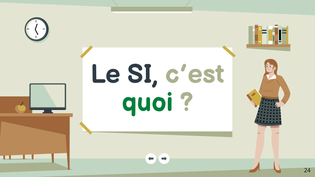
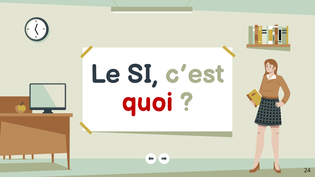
quoi colour: green -> red (147, 103)
